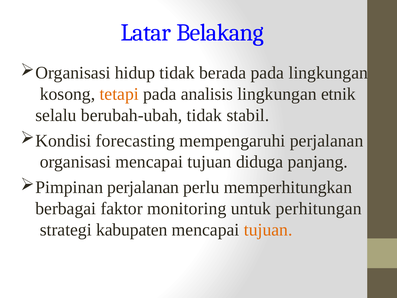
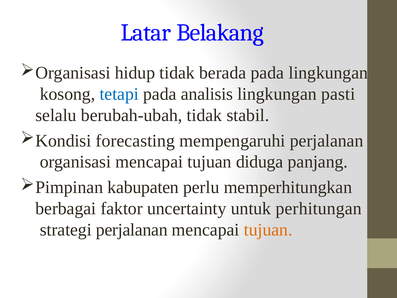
tetapi colour: orange -> blue (119, 94)
etnik: etnik -> pasti (338, 94)
Pimpinan perjalanan: perjalanan -> kabupaten (143, 187)
monitoring: monitoring -> uncertainty (187, 208)
strategi kabupaten: kabupaten -> perjalanan (132, 230)
